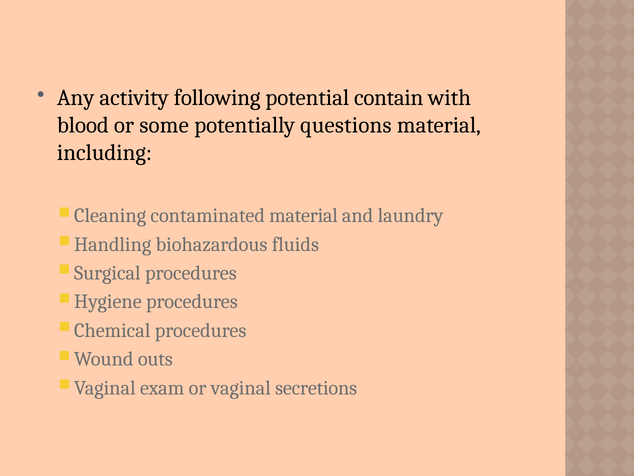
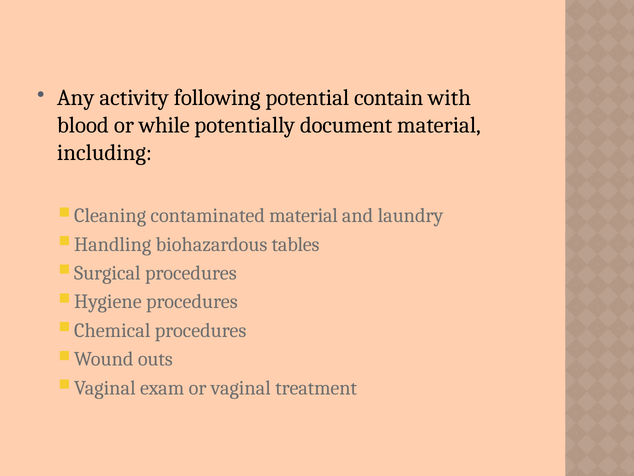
some: some -> while (164, 125)
questions: questions -> document (346, 125)
fluids: fluids -> tables (296, 244)
secretions: secretions -> treatment (316, 388)
